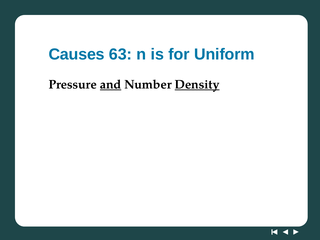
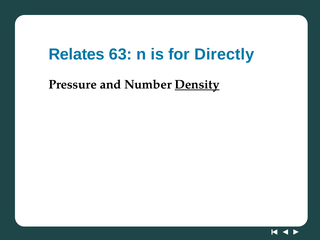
Causes: Causes -> Relates (77, 54)
Uniform: Uniform -> Directly (224, 54)
and underline: present -> none (111, 85)
